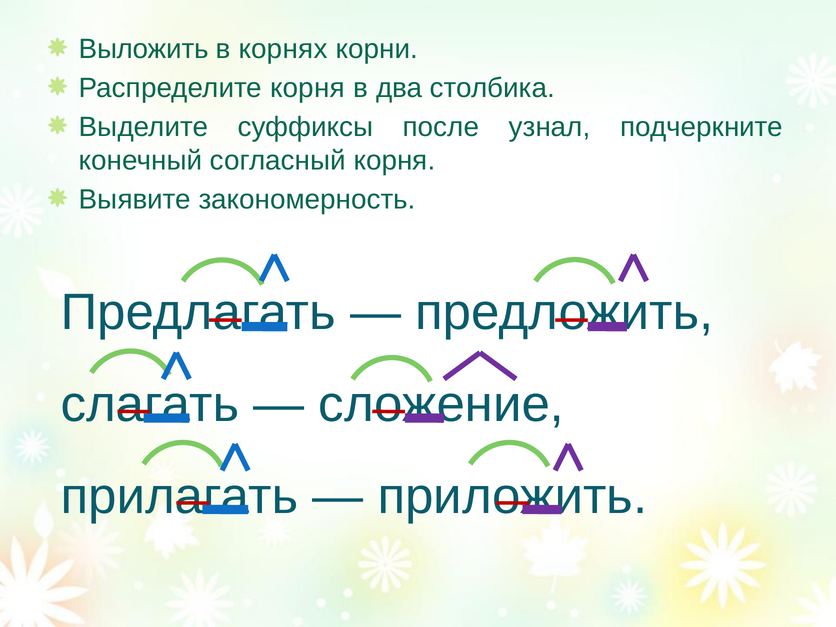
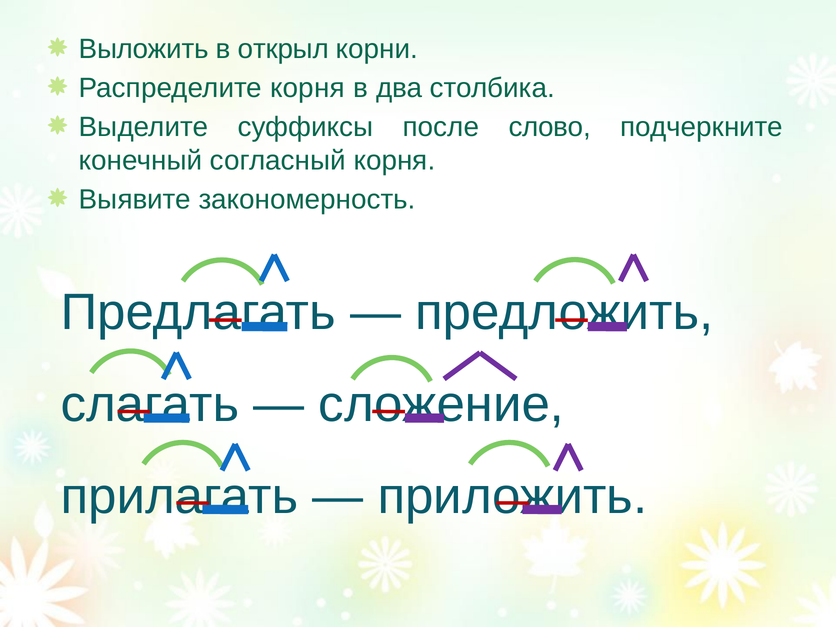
корнях: корнях -> открыл (283, 49)
узнал: узнал -> слово (550, 127)
